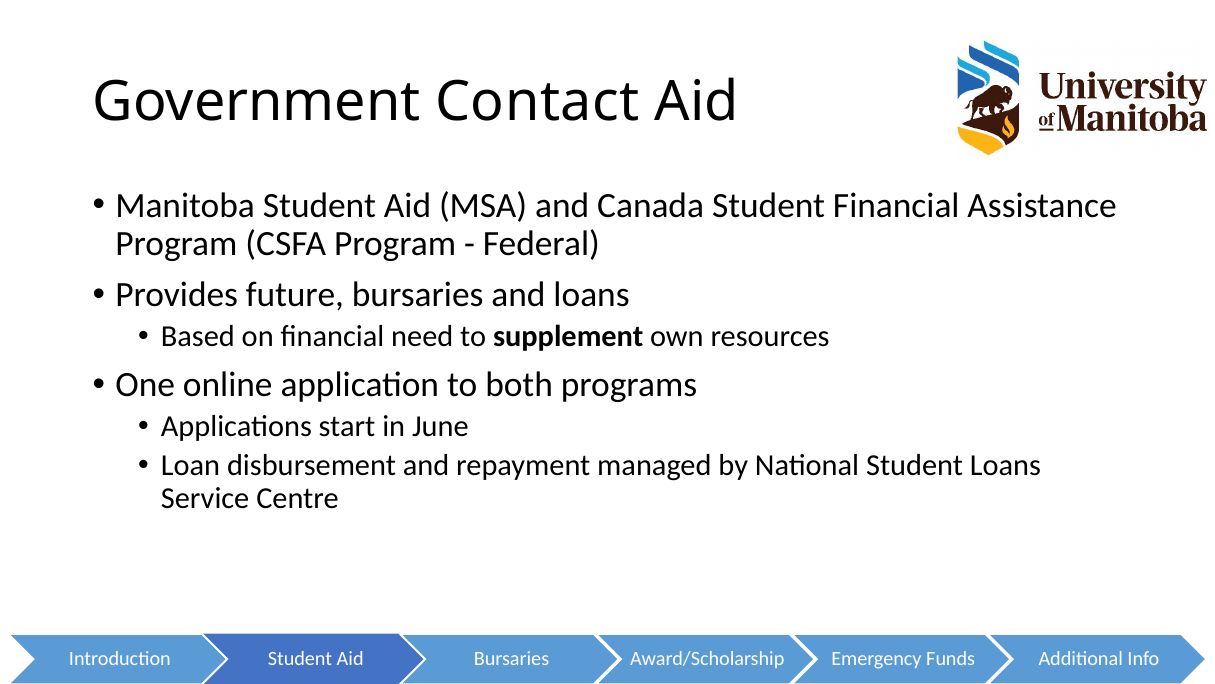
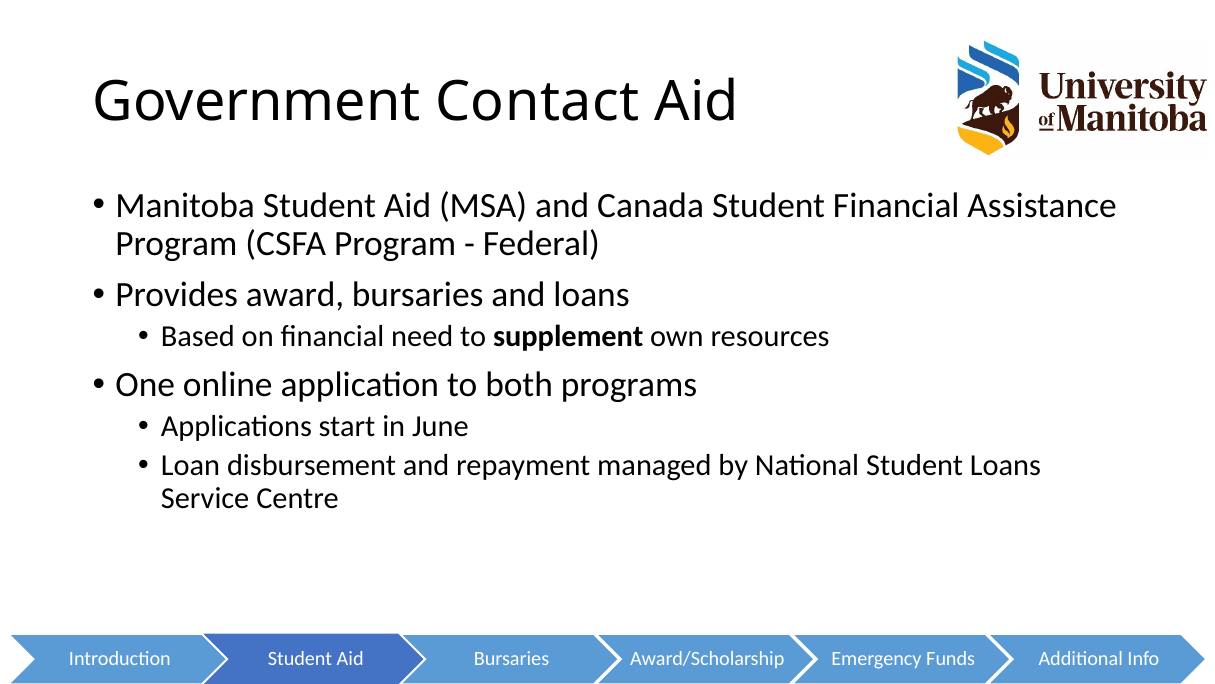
future: future -> award (295, 294)
